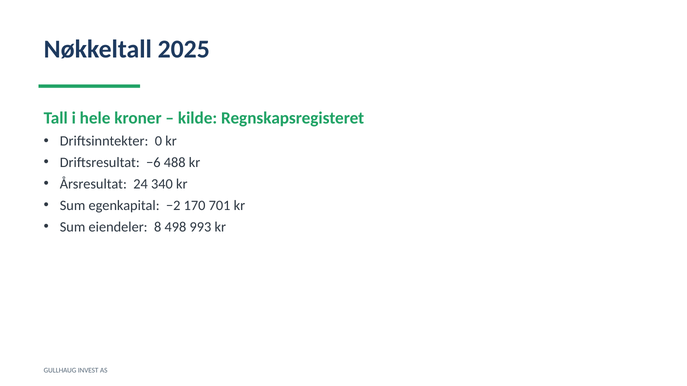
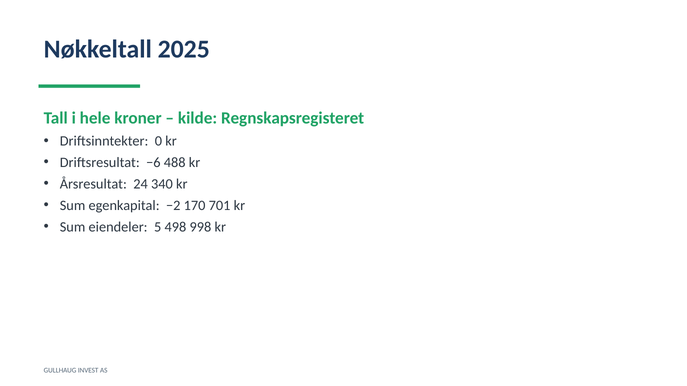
8: 8 -> 5 (158, 227)
993: 993 -> 998 (200, 227)
